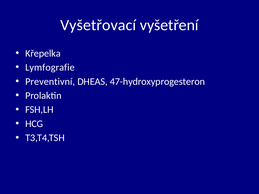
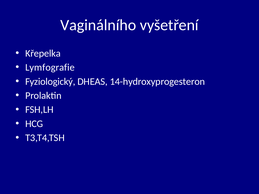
Vyšetřovací: Vyšetřovací -> Vaginálního (98, 25)
Preventivní: Preventivní -> Fyziologický (50, 82)
47-hydroxyprogesteron: 47-hydroxyprogesteron -> 14-hydroxyprogesteron (157, 82)
